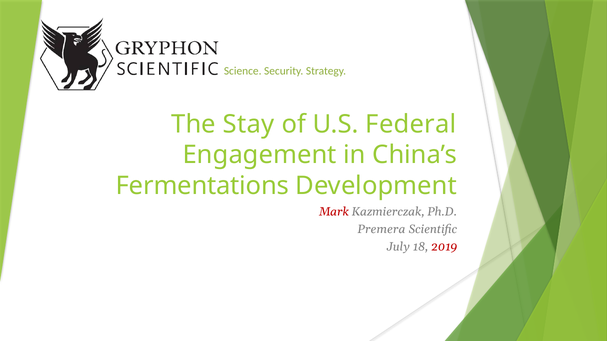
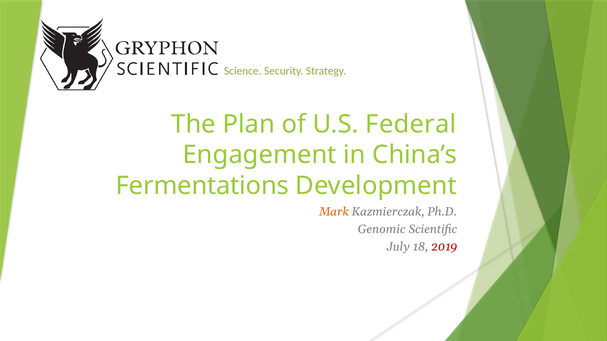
Stay: Stay -> Plan (249, 124)
Mark colour: red -> orange (334, 212)
Premera: Premera -> Genomic (382, 229)
